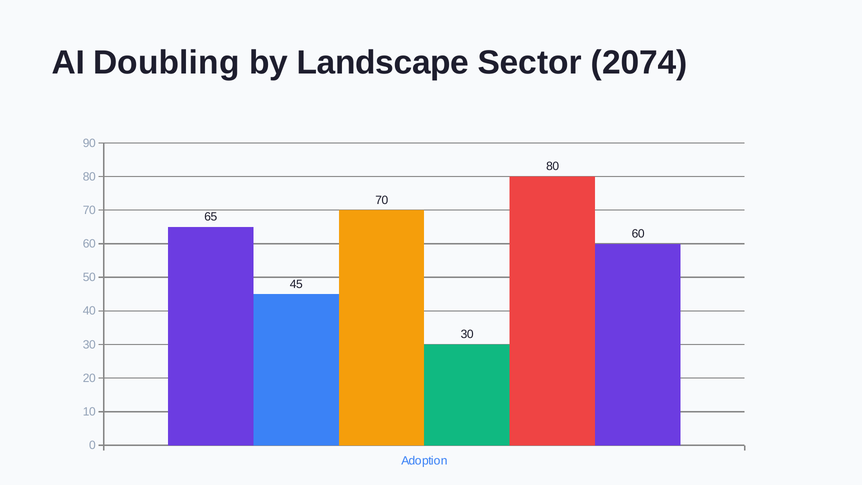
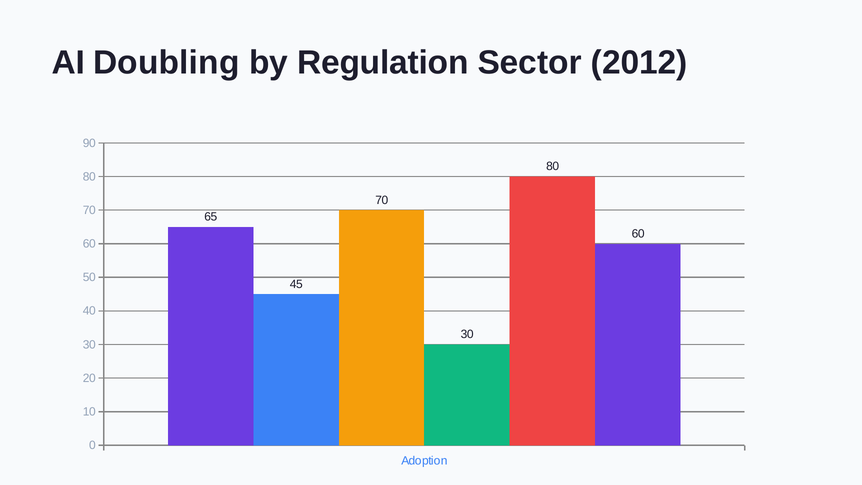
Landscape: Landscape -> Regulation (383, 63)
2074: 2074 -> 2012 (639, 63)
